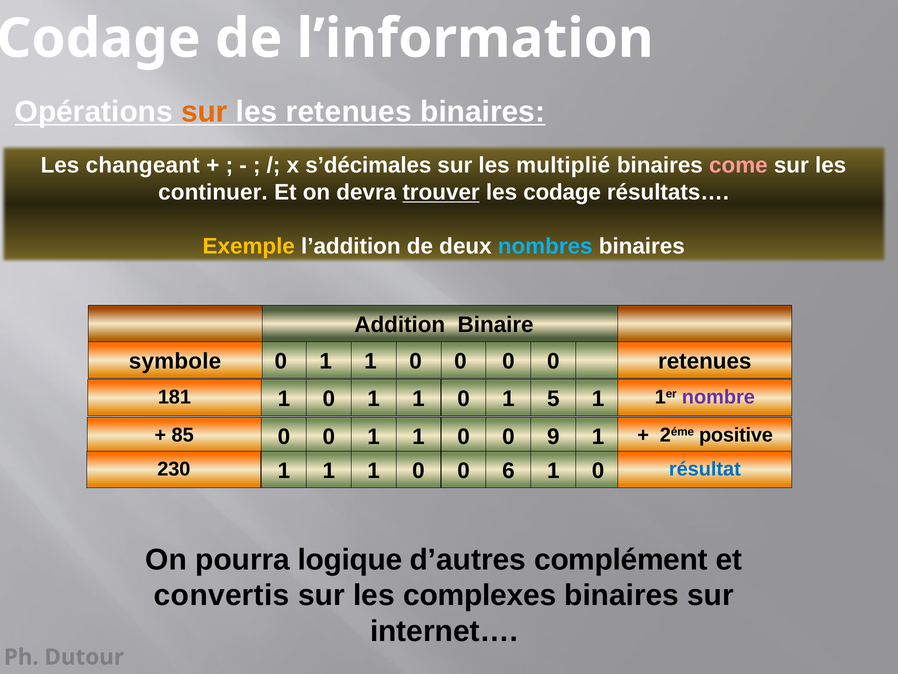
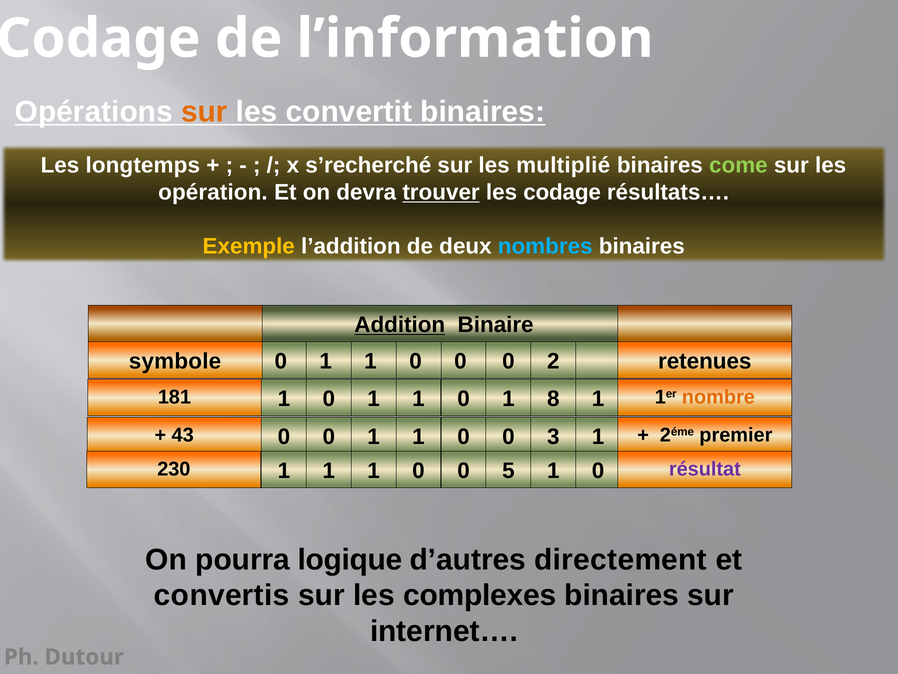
les retenues: retenues -> convertit (349, 112)
changeant: changeant -> longtemps (143, 165)
s’décimales: s’décimales -> s’recherché (368, 165)
come colour: pink -> light green (738, 165)
continuer: continuer -> opération (213, 192)
Addition underline: none -> present (400, 325)
0 0 0: 0 -> 2 (553, 361)
5: 5 -> 8 (553, 399)
nombre colour: purple -> orange (718, 397)
85: 85 -> 43 (183, 435)
9: 9 -> 3 (553, 437)
positive: positive -> premier (736, 435)
6: 6 -> 5 (508, 470)
résultat colour: blue -> purple (705, 469)
complément: complément -> directement (621, 559)
